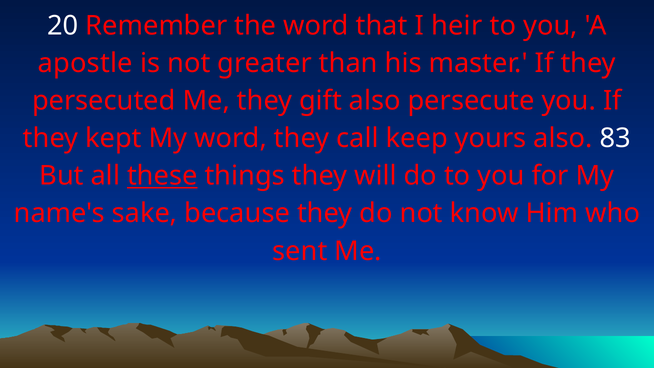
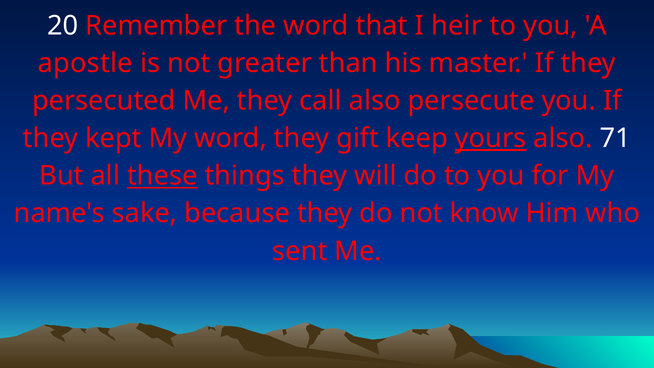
gift: gift -> call (321, 101)
call: call -> gift (358, 138)
yours underline: none -> present (491, 138)
83: 83 -> 71 (615, 138)
